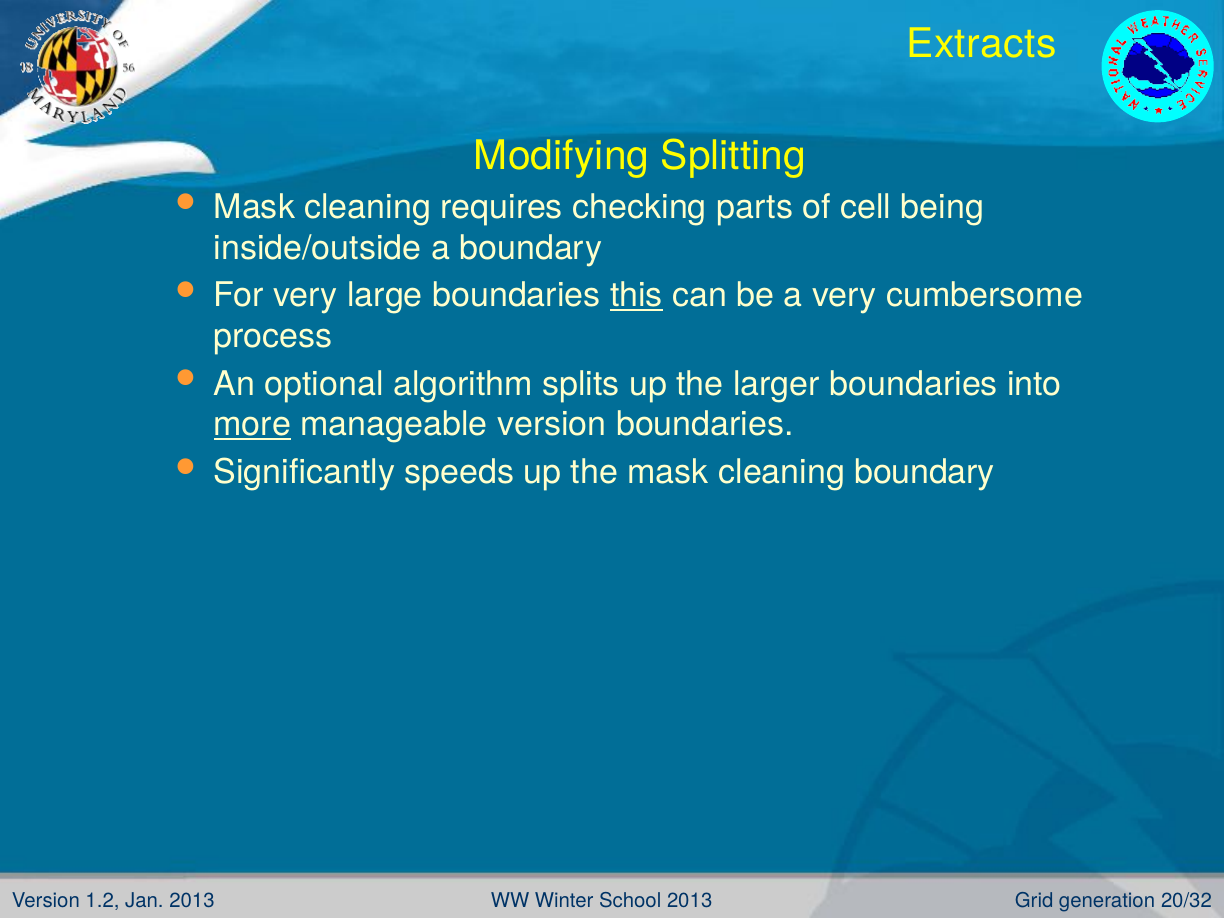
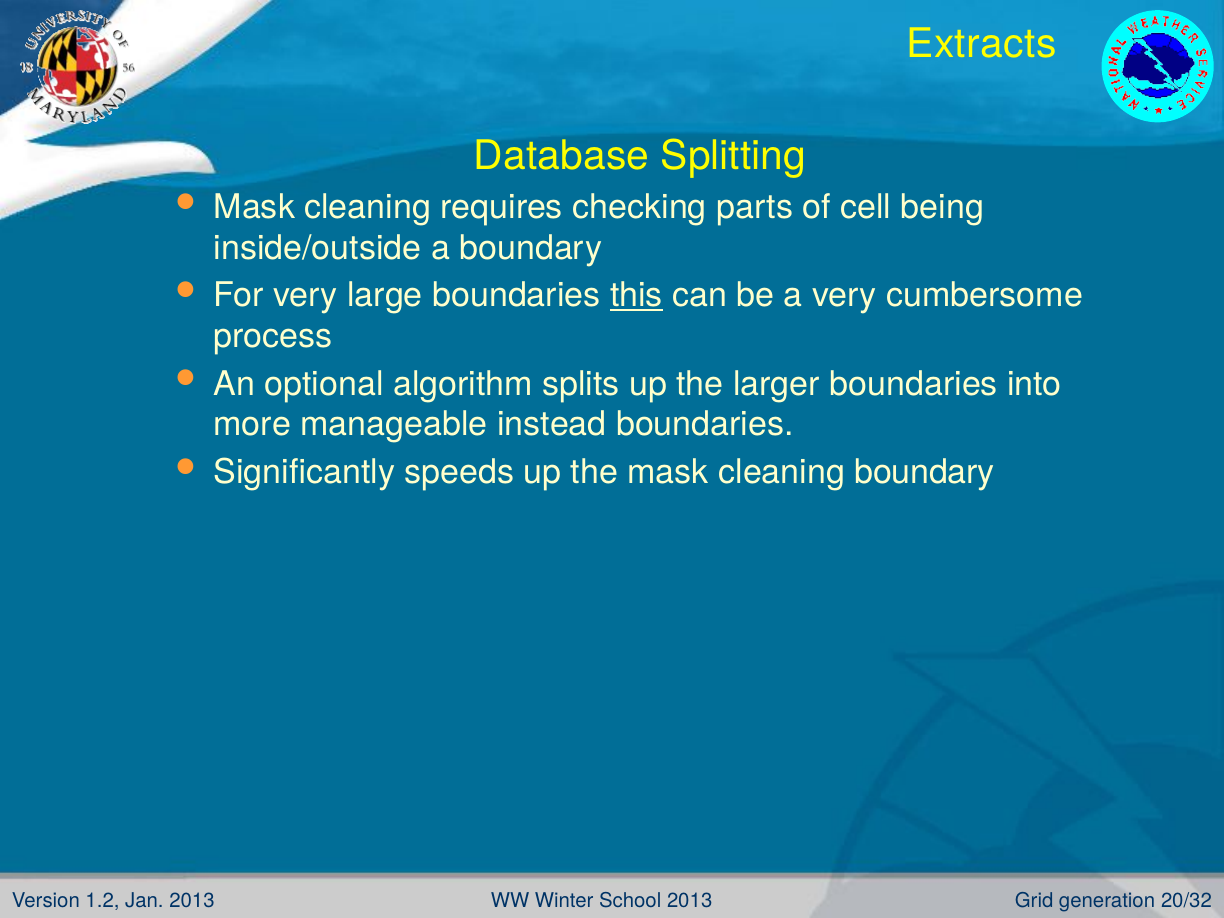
Modifying: Modifying -> Database (562, 156)
more underline: present -> none (252, 425)
manageable version: version -> instead (552, 425)
